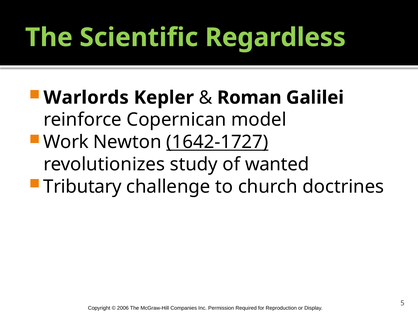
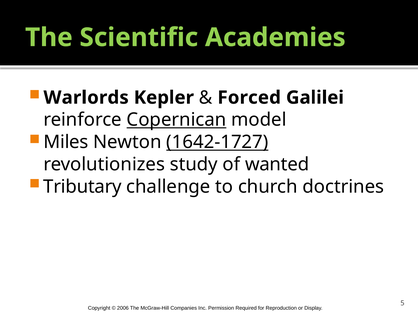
Regardless: Regardless -> Academies (275, 38)
Roman: Roman -> Forced (249, 98)
Copernican underline: none -> present (176, 120)
Work: Work -> Miles (66, 142)
